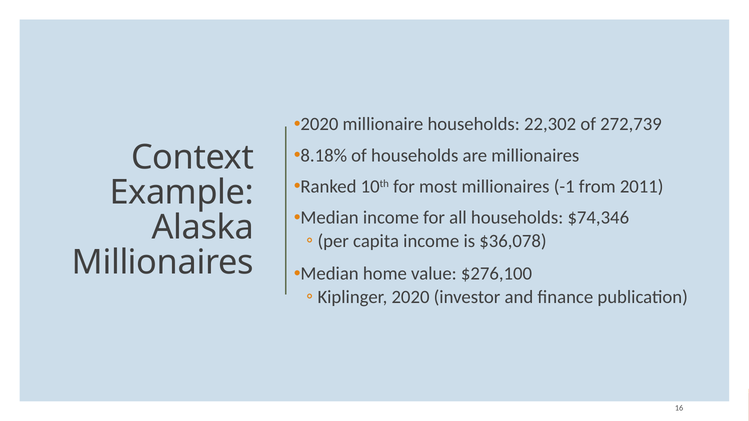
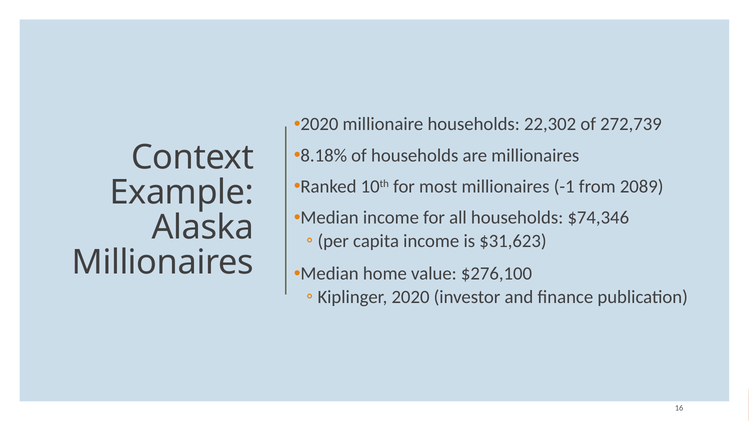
2011: 2011 -> 2089 (642, 187)
$36,078: $36,078 -> $31,623 (513, 241)
